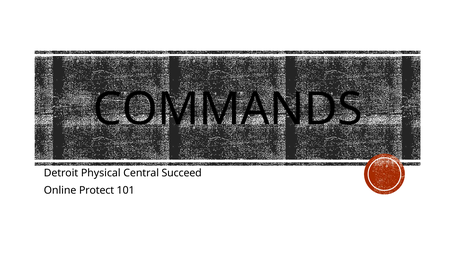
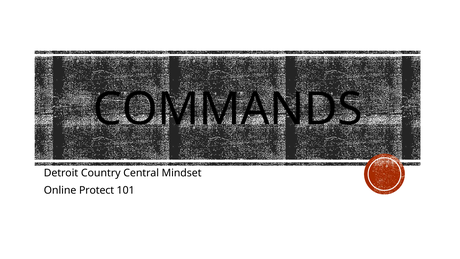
Physical: Physical -> Country (101, 173)
Succeed: Succeed -> Mindset (182, 173)
